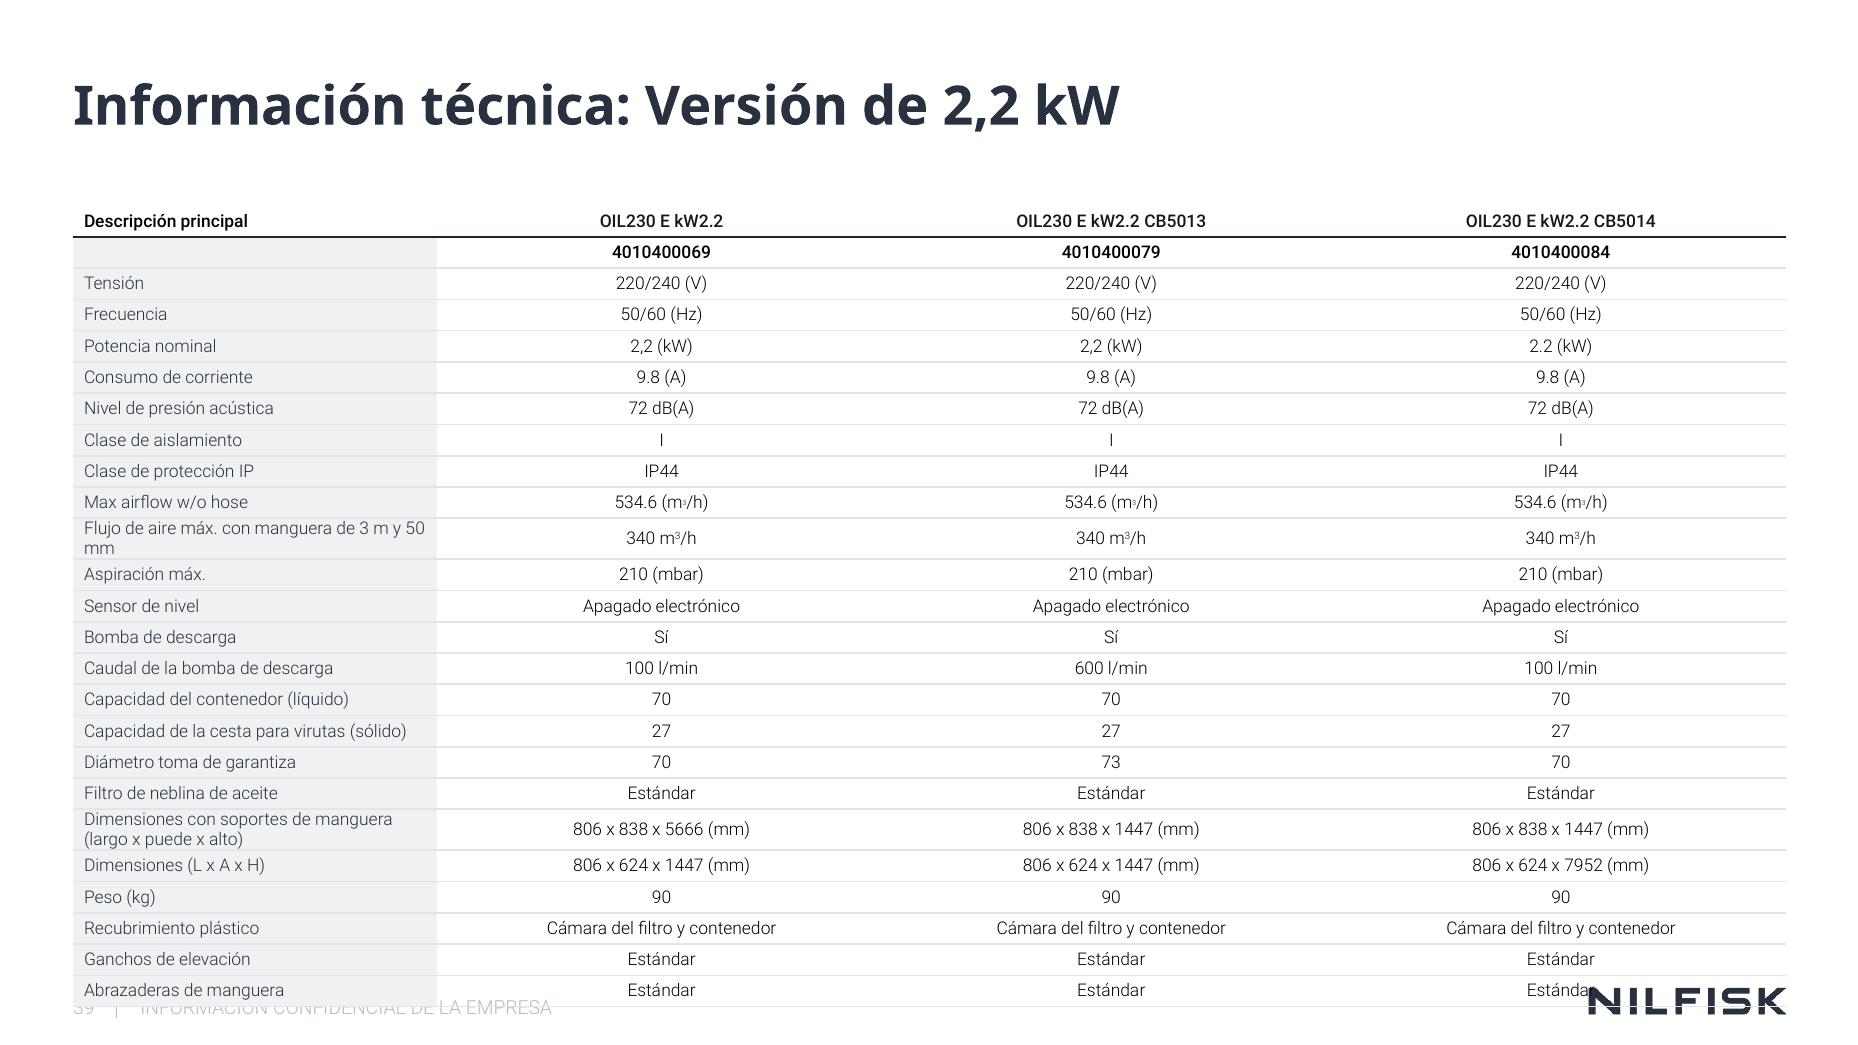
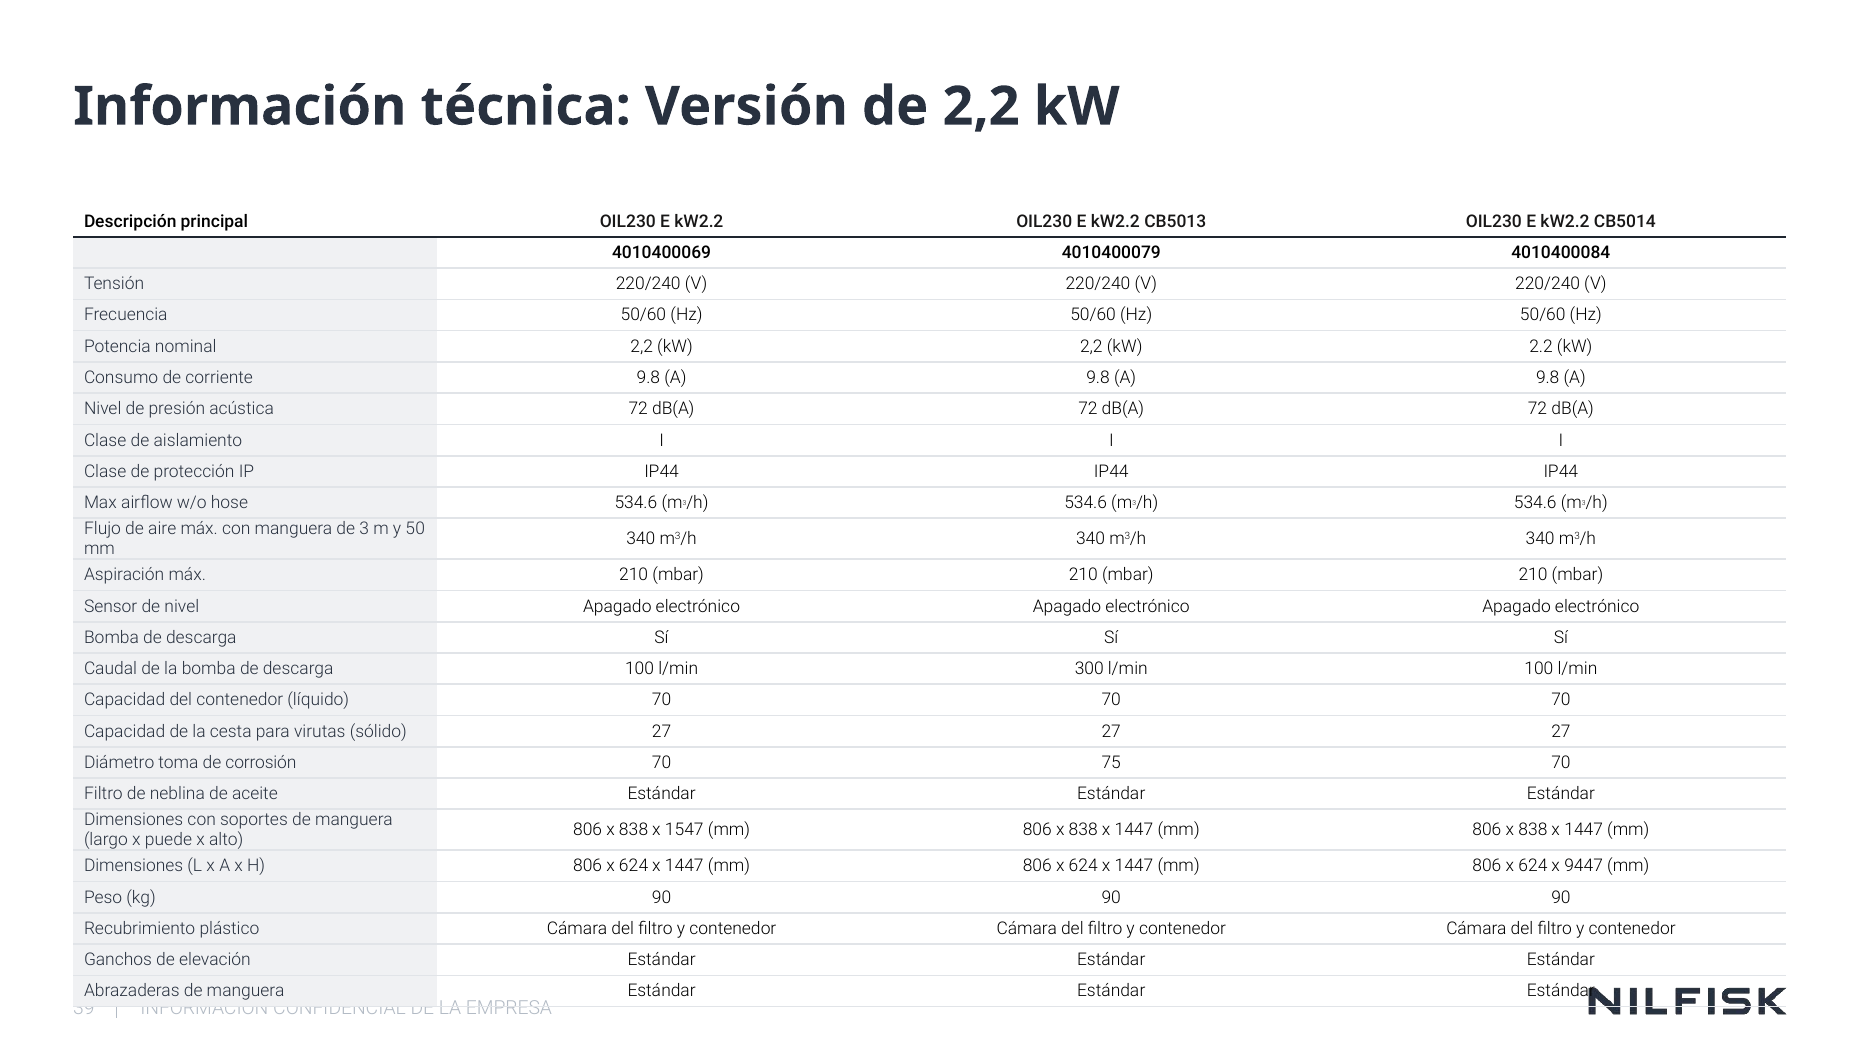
600: 600 -> 300 (1089, 669)
garantiza: garantiza -> corrosión (261, 763)
73: 73 -> 75 (1111, 763)
5666: 5666 -> 1547 (684, 830)
7952: 7952 -> 9447 (1584, 866)
